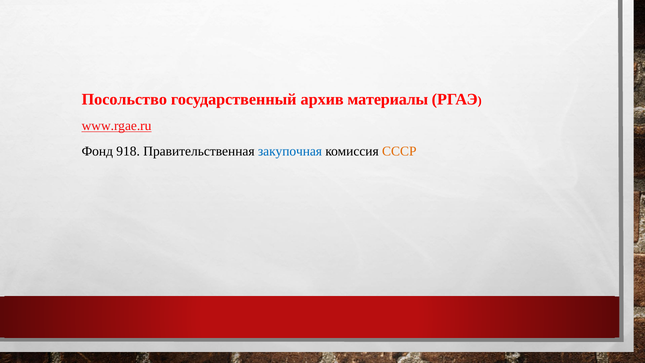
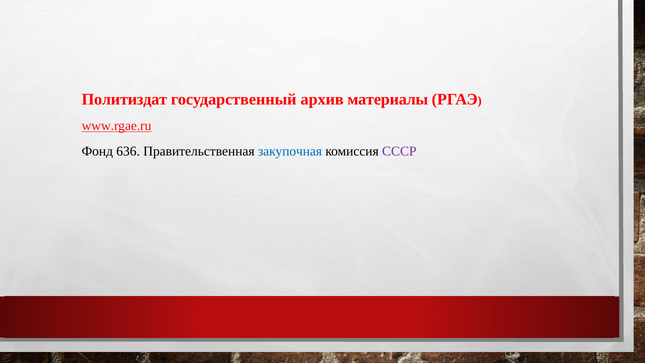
Посольство: Посольство -> Политиздат (124, 99)
918: 918 -> 636 (128, 151)
СССР colour: orange -> purple (399, 151)
